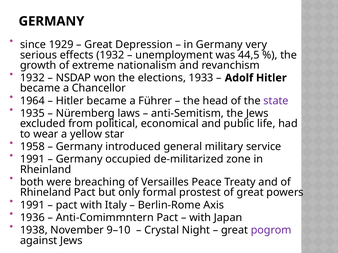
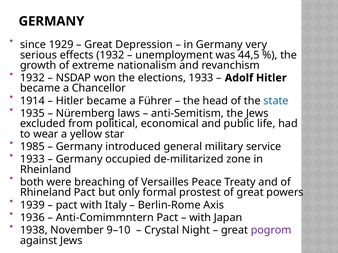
1964: 1964 -> 1914 (32, 101)
state colour: purple -> blue (276, 101)
1958: 1958 -> 1985 (32, 147)
1991: 1991 -> 1933 (32, 159)
1991: 1991 -> 1939 (32, 205)
